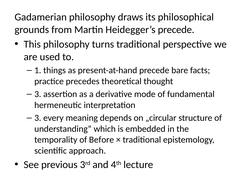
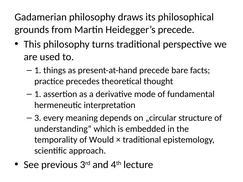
3: 3 -> 1 (38, 94)
Before: Before -> Would (101, 140)
